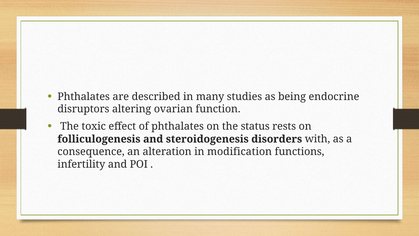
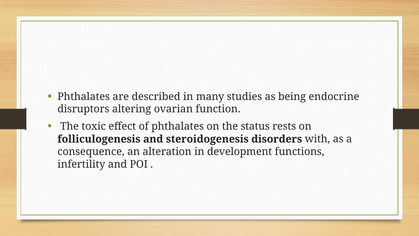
modification: modification -> development (240, 151)
